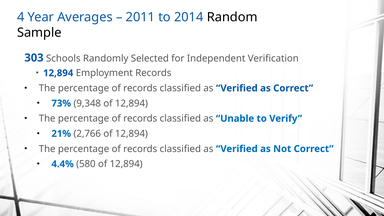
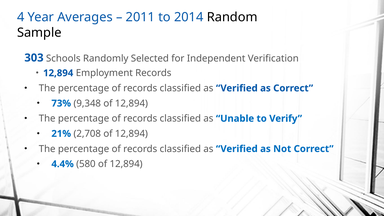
2,766: 2,766 -> 2,708 (87, 134)
